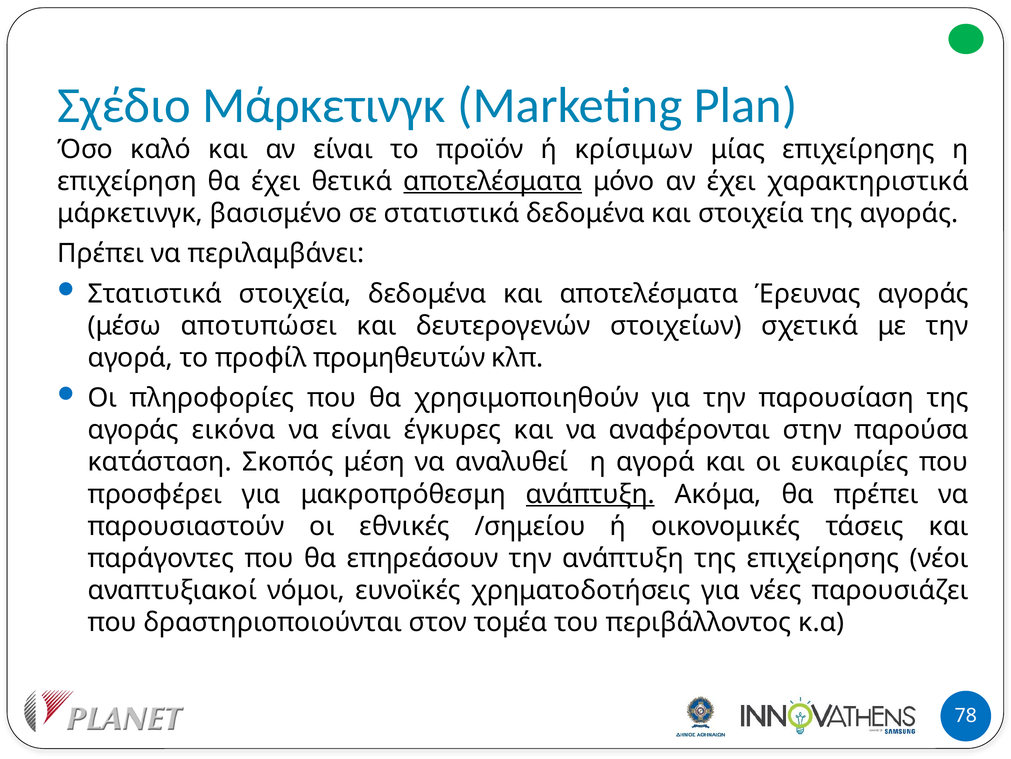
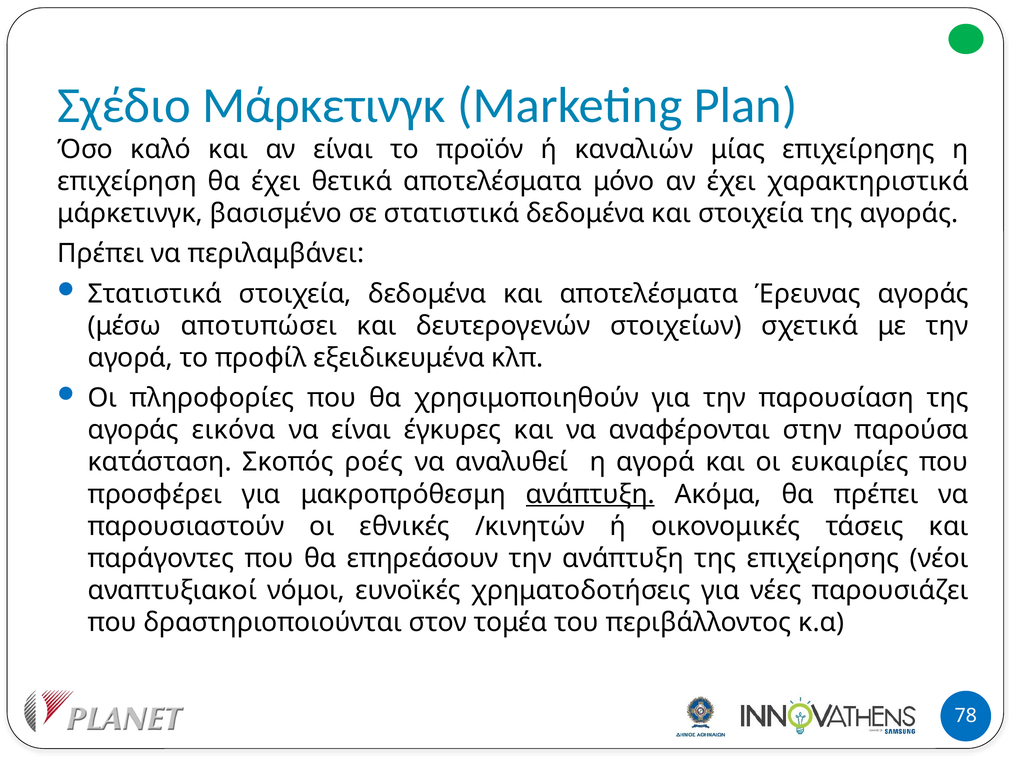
κρίσιμων: κρίσιμων -> καναλιών (634, 149)
αποτελέσματα underline: present -> none (493, 181)
προμηθευτών: προμηθευτών -> εξειδικευμένα (399, 358)
μέση: μέση -> ροές (374, 462)
/σημείου: /σημείου -> /κινητών (530, 526)
